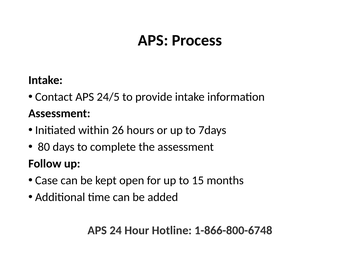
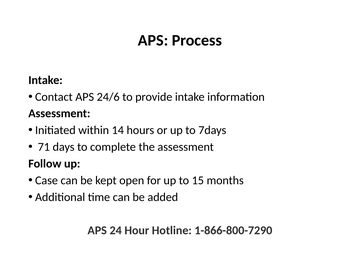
24/5: 24/5 -> 24/6 (108, 97)
26: 26 -> 14 (118, 130)
80: 80 -> 71 (44, 147)
1-866-800-6748: 1-866-800-6748 -> 1-866-800-7290 (233, 230)
